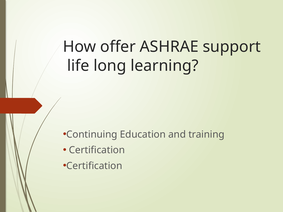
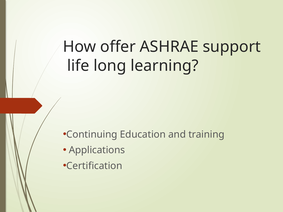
Certification: Certification -> Applications (97, 150)
